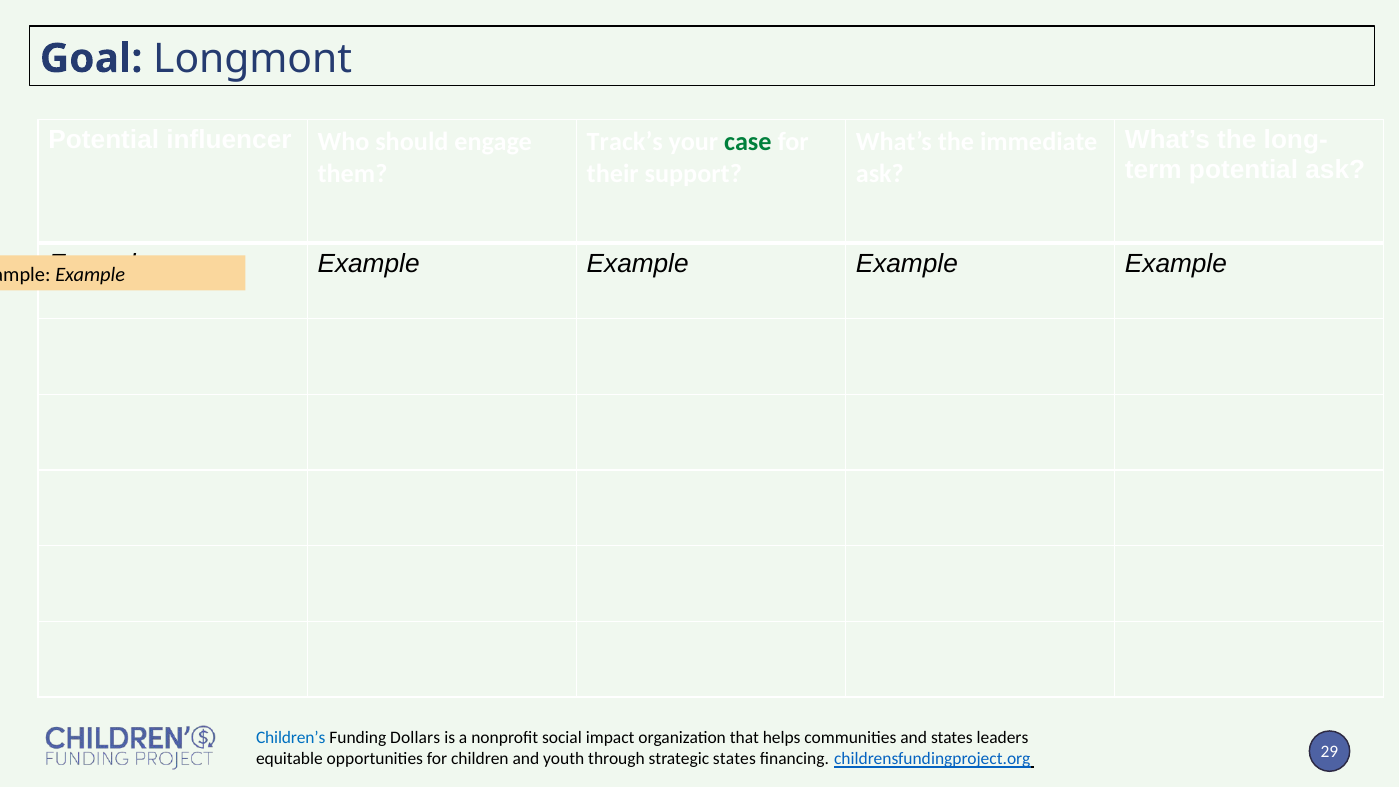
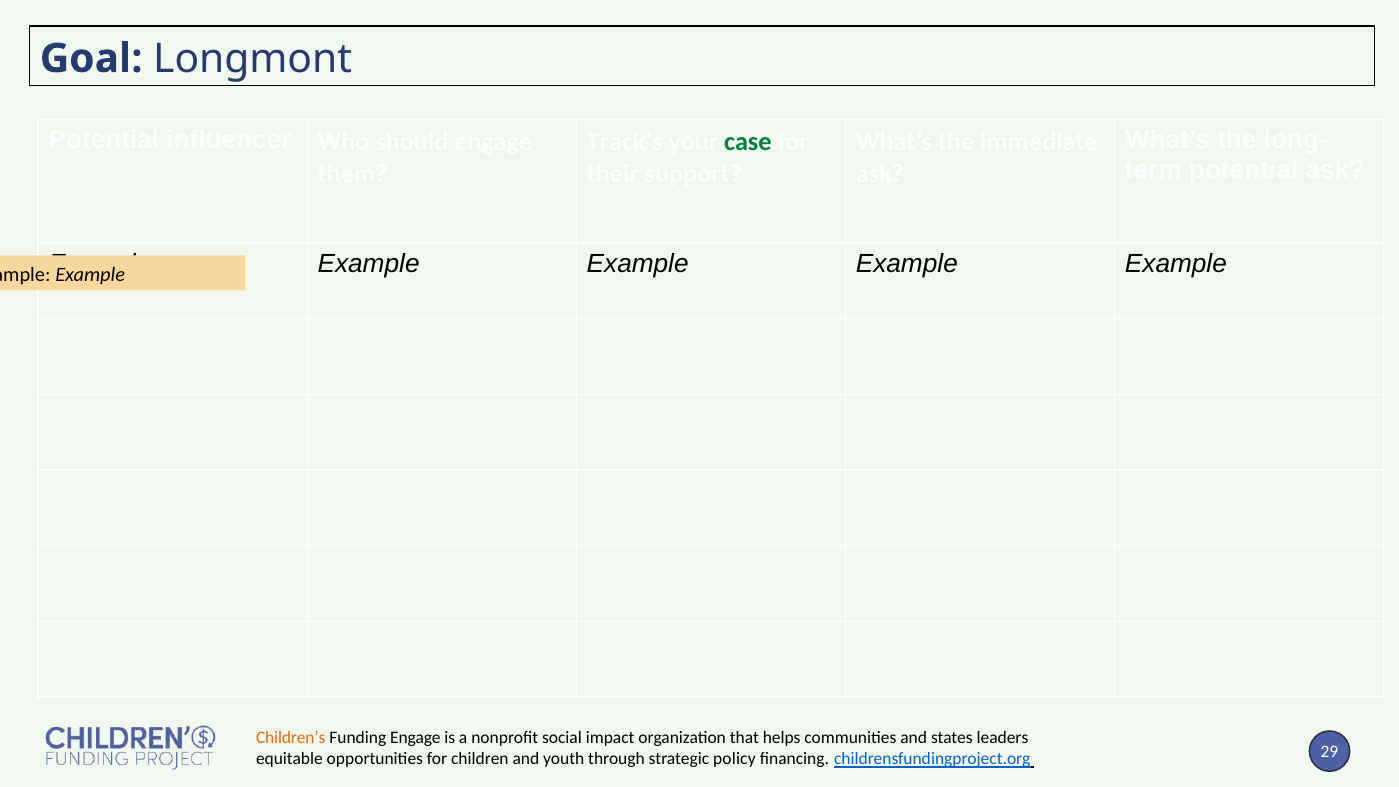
Children’s colour: blue -> orange (291, 738)
Funding Dollars: Dollars -> Engage (415, 738)
strategic states: states -> policy (734, 759)
